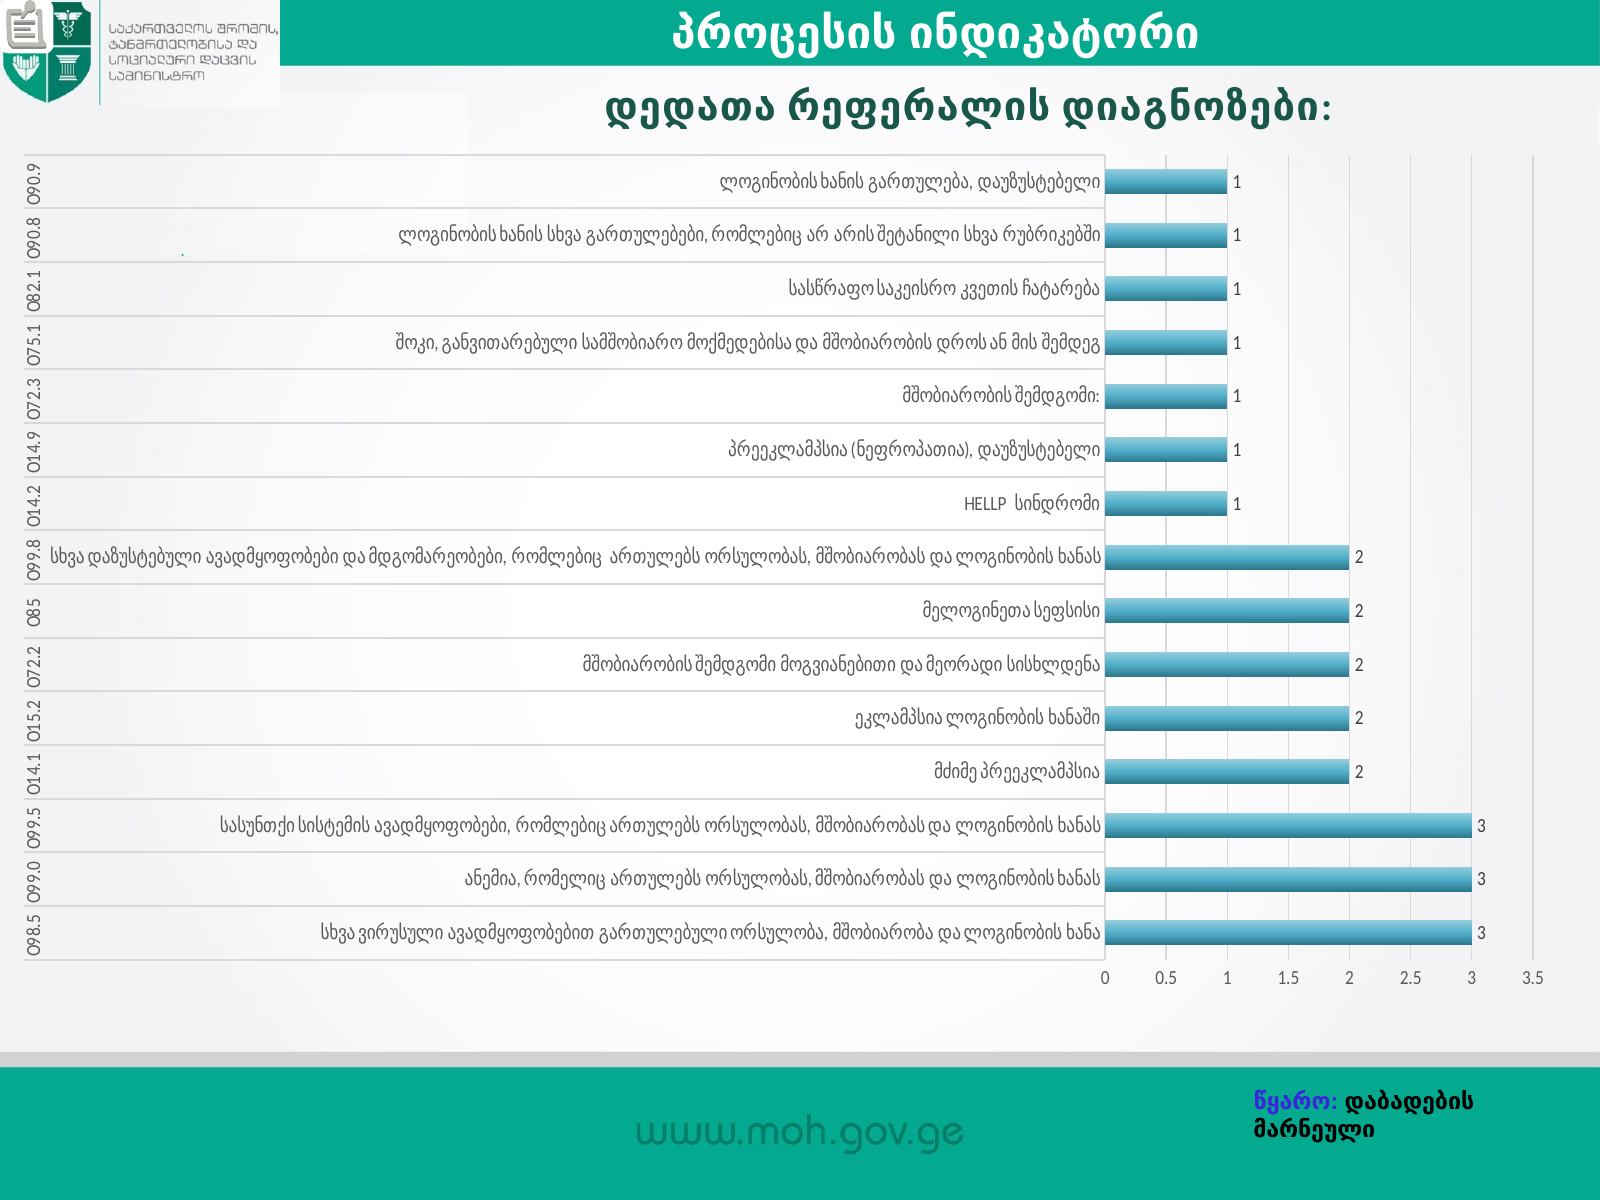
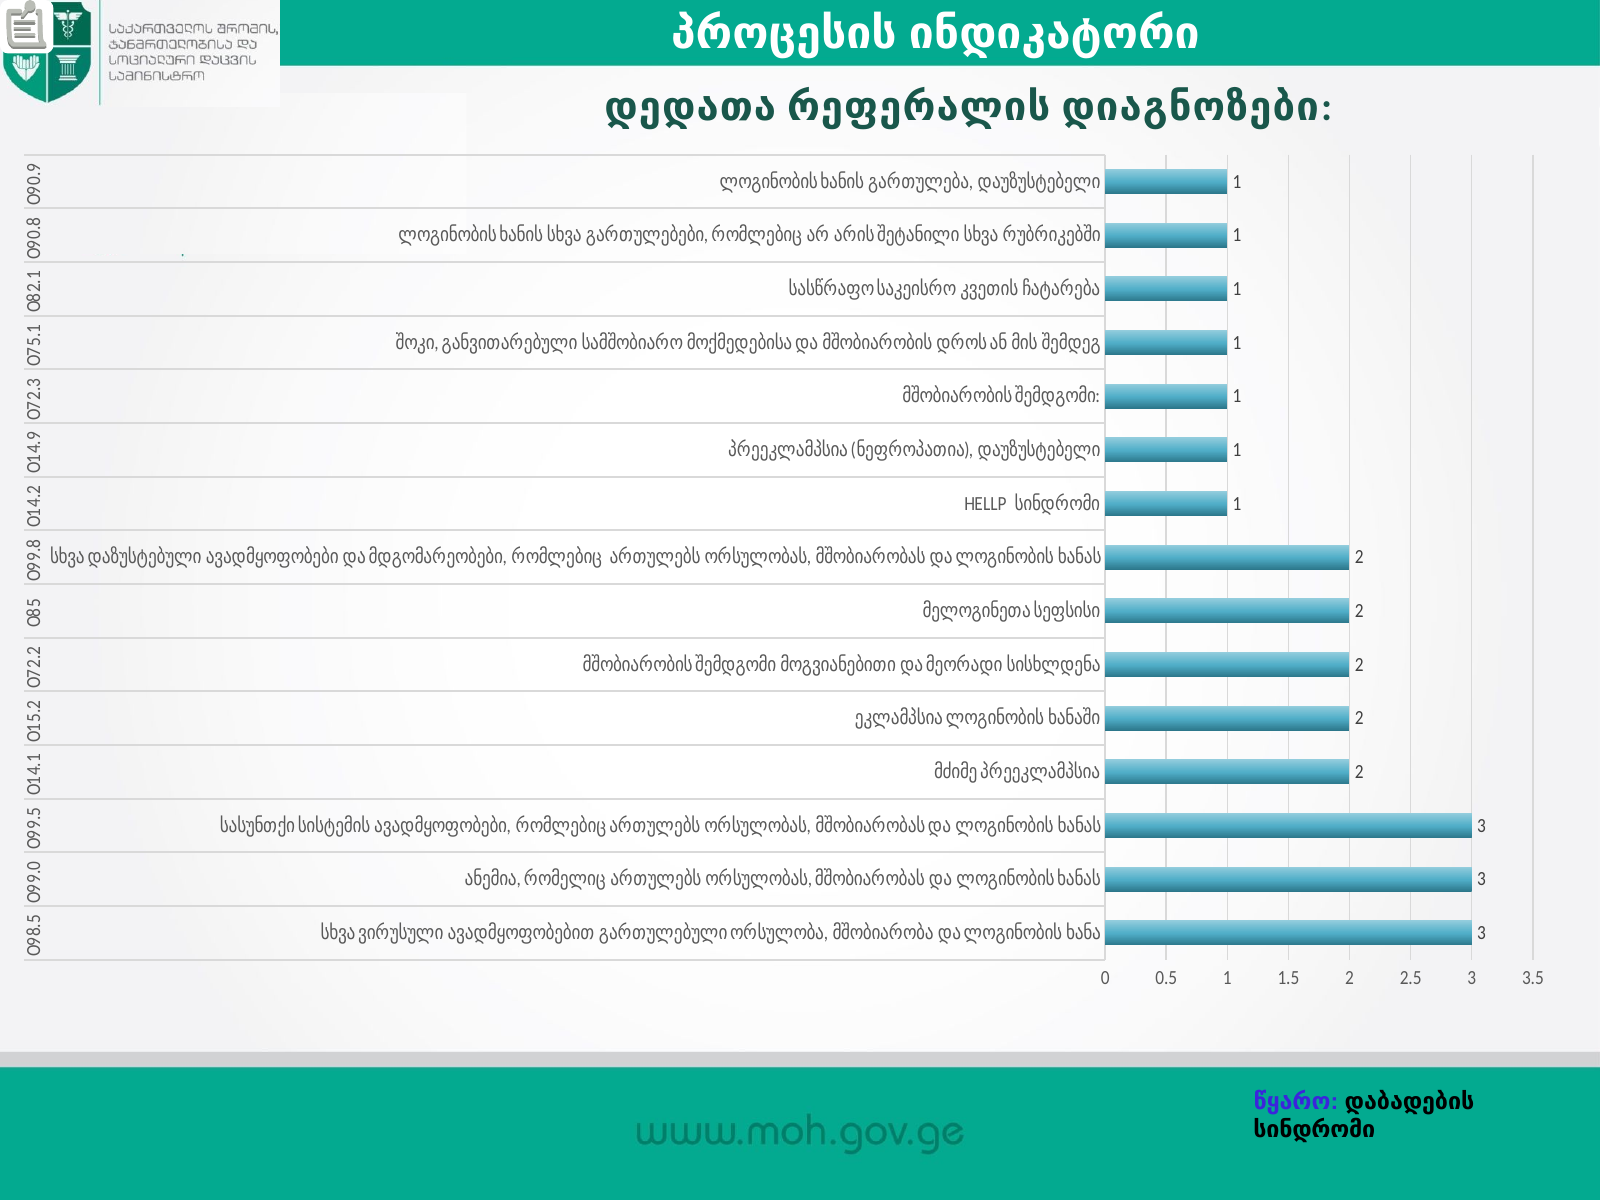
მარნეული: მარნეული -> სინდრომი (1314, 1130)
